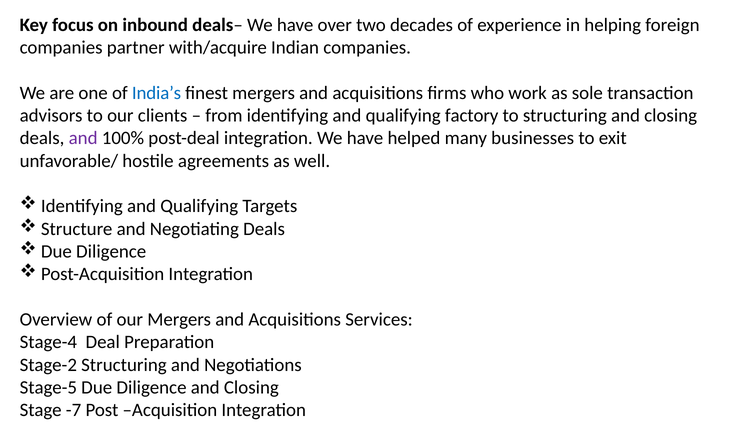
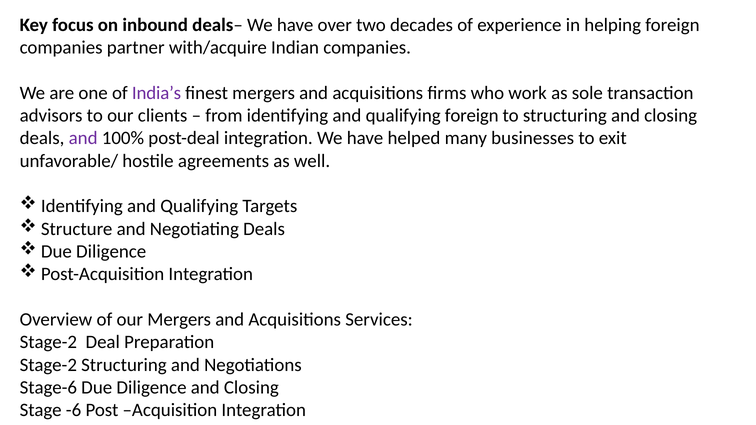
India’s colour: blue -> purple (157, 93)
qualifying factory: factory -> foreign (472, 116)
Stage-4: Stage-4 -> Stage-2 (48, 342)
Stage-5: Stage-5 -> Stage-6 (48, 388)
-7: -7 -> -6 (74, 411)
